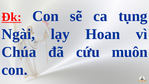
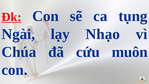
Hoan: Hoan -> Nhạo (103, 34)
